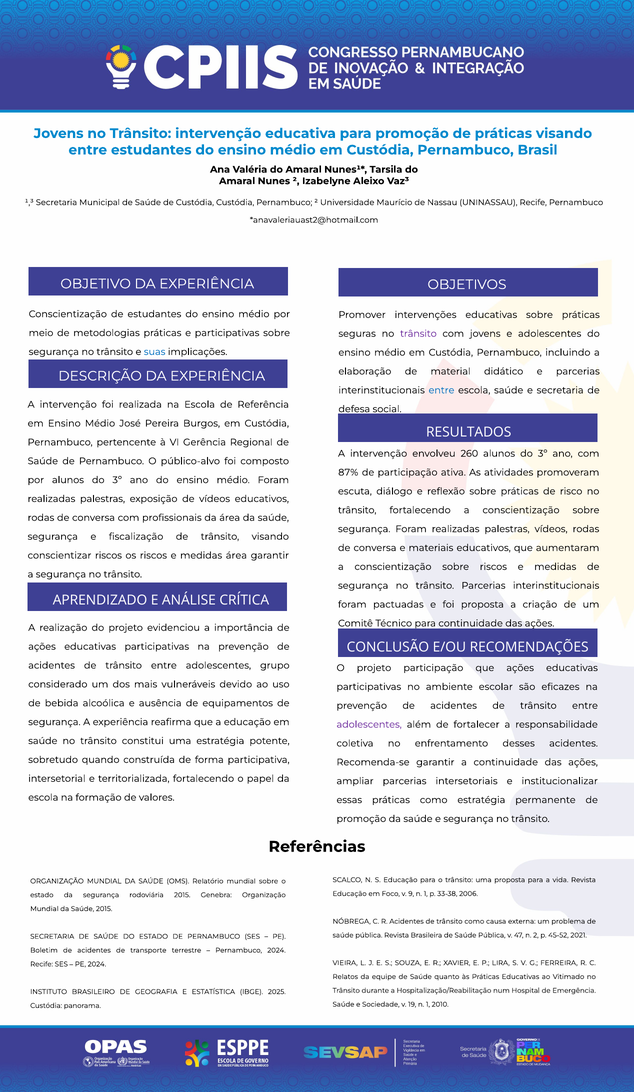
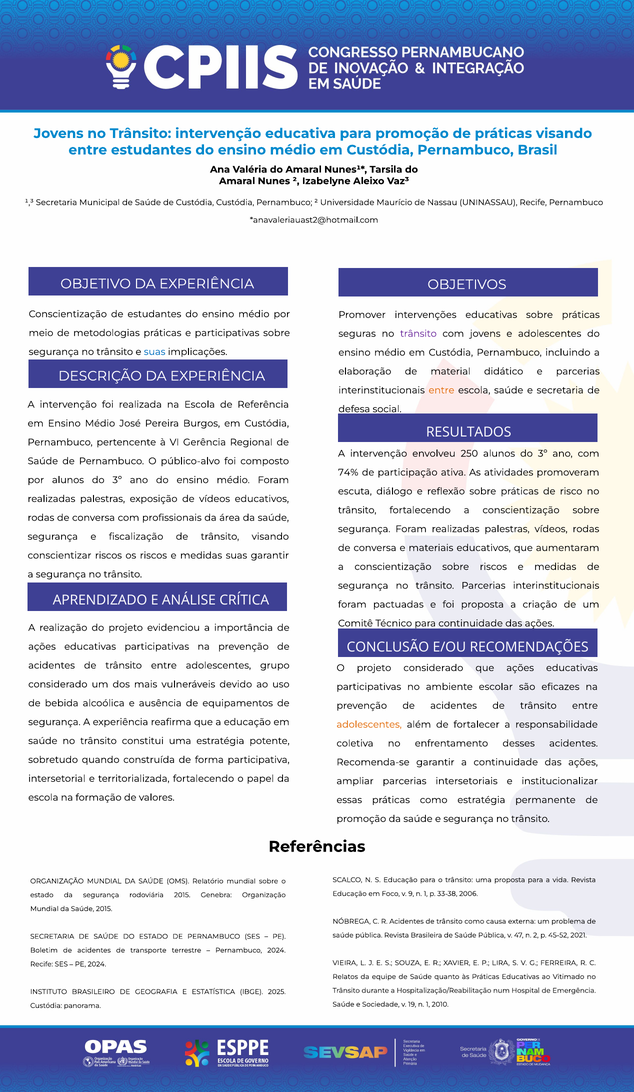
entre colour: blue -> orange (441, 390)
260: 260 -> 250 (469, 454)
87%: 87% -> 74% (348, 473)
medidas área: área -> suas (236, 556)
projeto participação: participação -> considerado (433, 668)
adolescentes colour: purple -> orange (369, 725)
